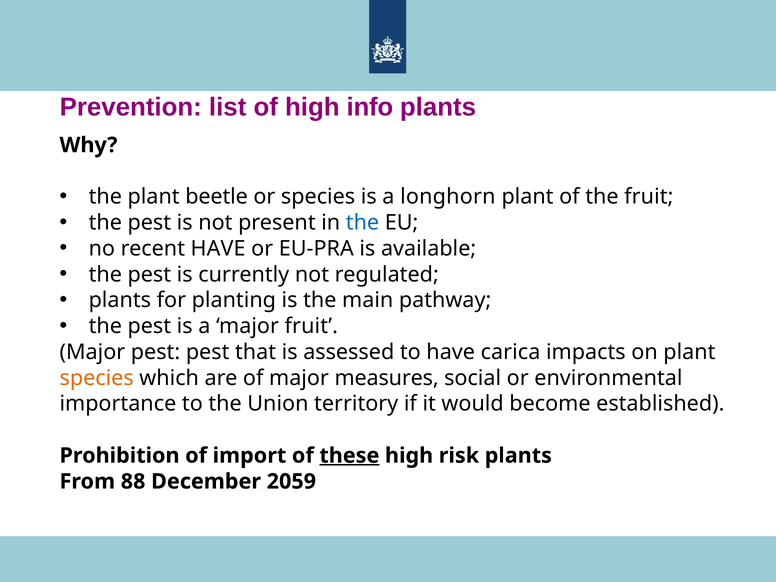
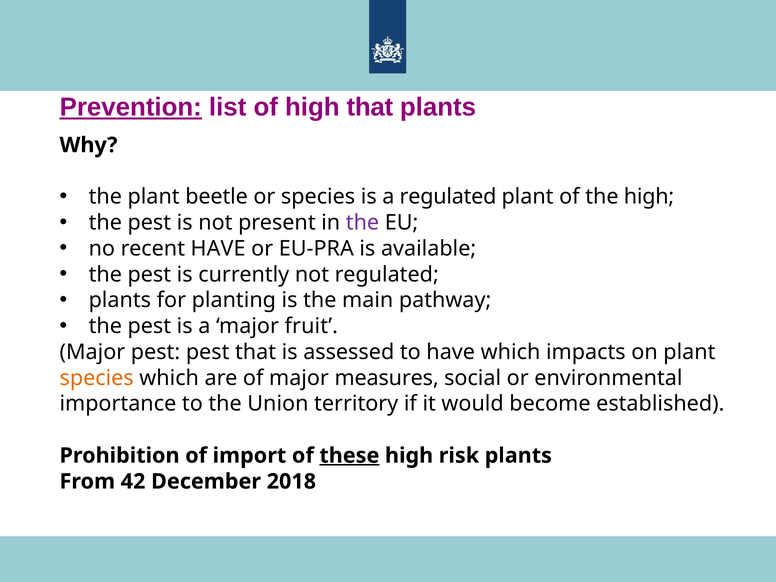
Prevention underline: none -> present (131, 107)
high info: info -> that (370, 107)
a longhorn: longhorn -> regulated (448, 197)
the fruit: fruit -> high (649, 197)
the colour: blue -> purple (362, 223)
have carica: carica -> which (511, 352)
88: 88 -> 42 (133, 481)
2059: 2059 -> 2018 (291, 481)
